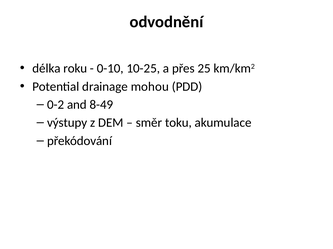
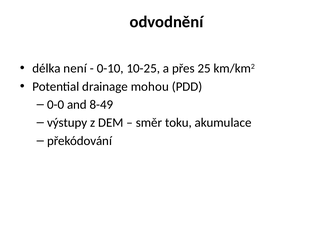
roku: roku -> není (75, 69)
0-2: 0-2 -> 0-0 (56, 105)
